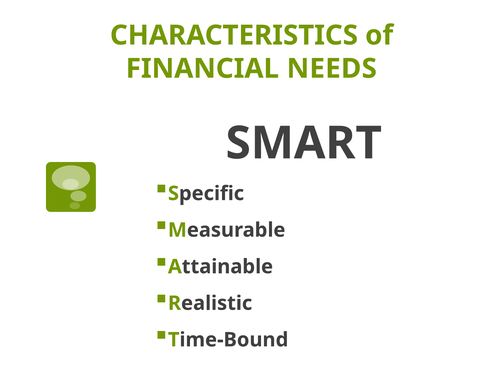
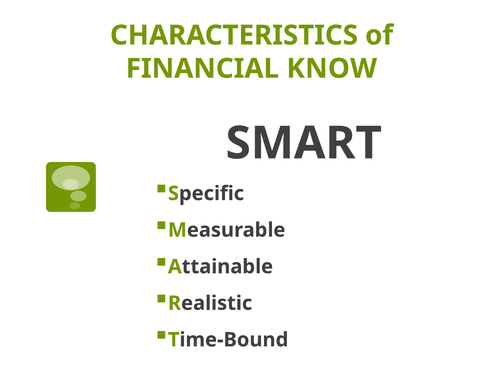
NEEDS: NEEDS -> KNOW (332, 69)
